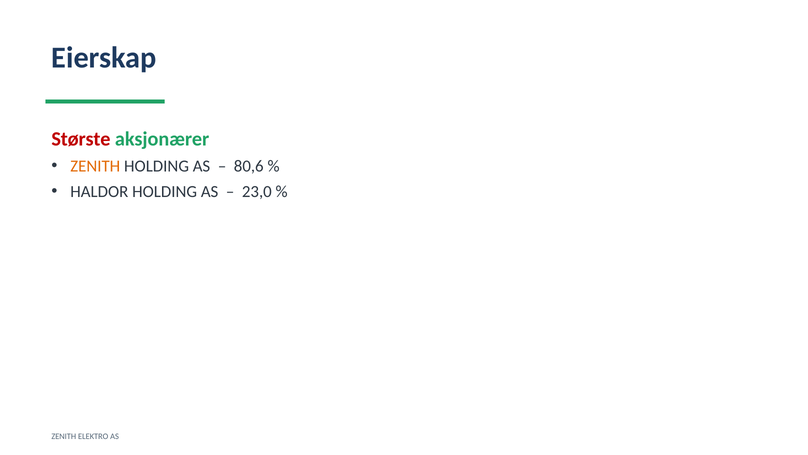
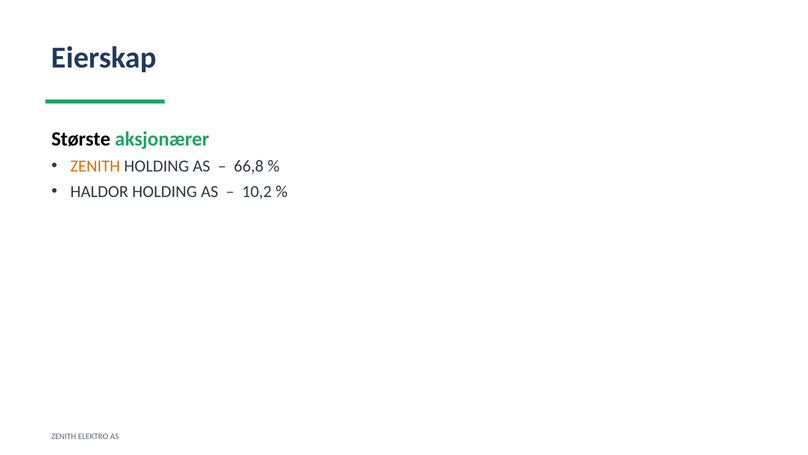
Største colour: red -> black (81, 139)
80,6: 80,6 -> 66,8 (249, 166)
23,0: 23,0 -> 10,2 (257, 191)
